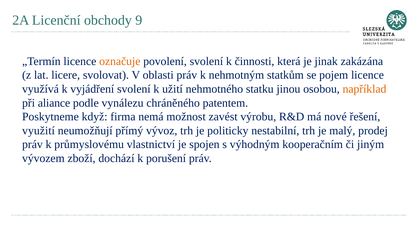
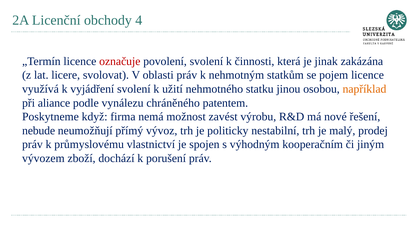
9: 9 -> 4 (139, 20)
označuje colour: orange -> red (120, 61)
využití: využití -> nebude (39, 131)
